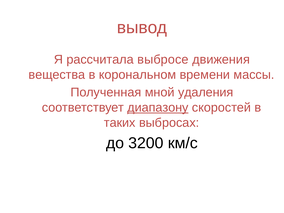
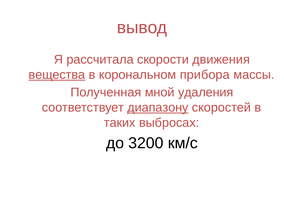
выбросе: выбросе -> скорости (163, 60)
вещества underline: none -> present (57, 75)
времени: времени -> прибора (205, 75)
